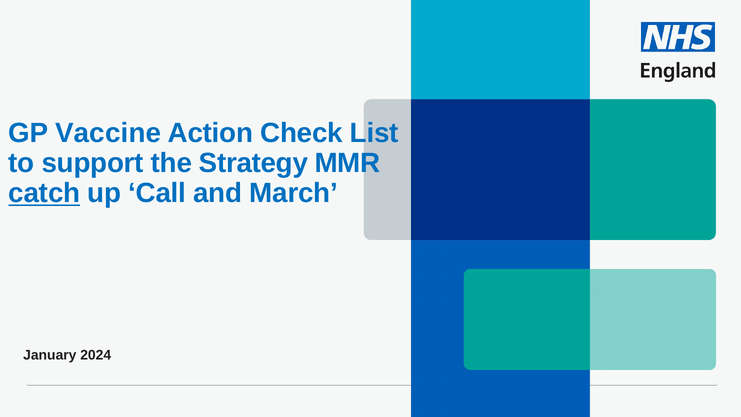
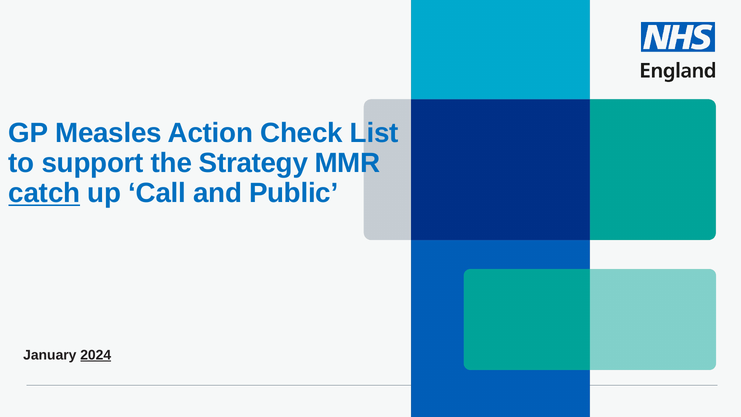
Vaccine: Vaccine -> Measles (108, 133)
March: March -> Public (294, 193)
2024 underline: none -> present (96, 355)
